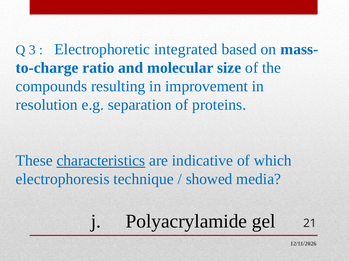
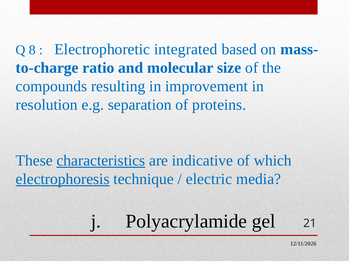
3: 3 -> 8 (32, 50)
electrophoresis underline: none -> present (63, 180)
showed: showed -> electric (209, 180)
